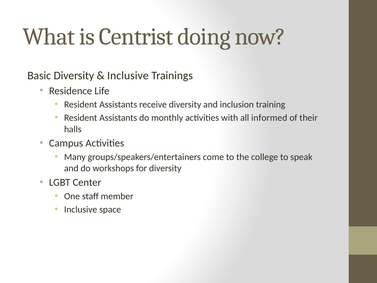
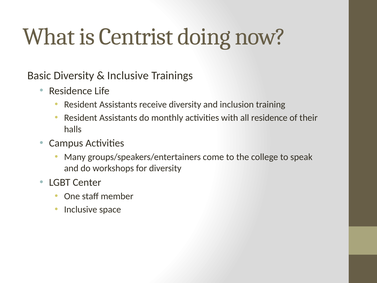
all informed: informed -> residence (269, 118)
